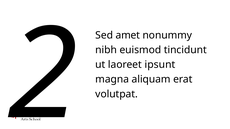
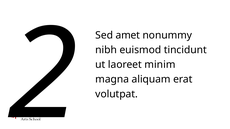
ipsunt: ipsunt -> minim (160, 65)
